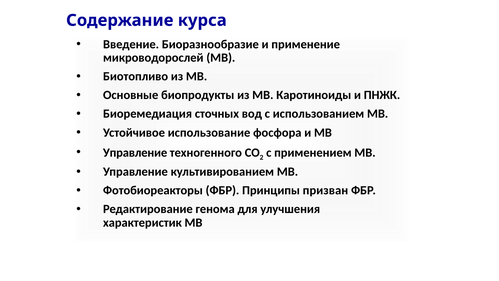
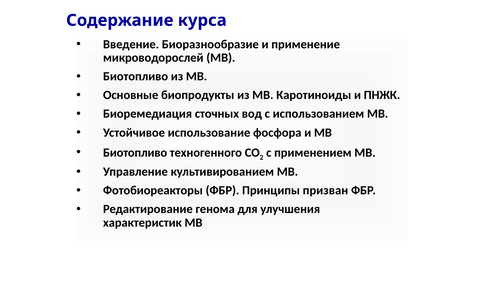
Управление: Управление -> Биотопливо (135, 153)
